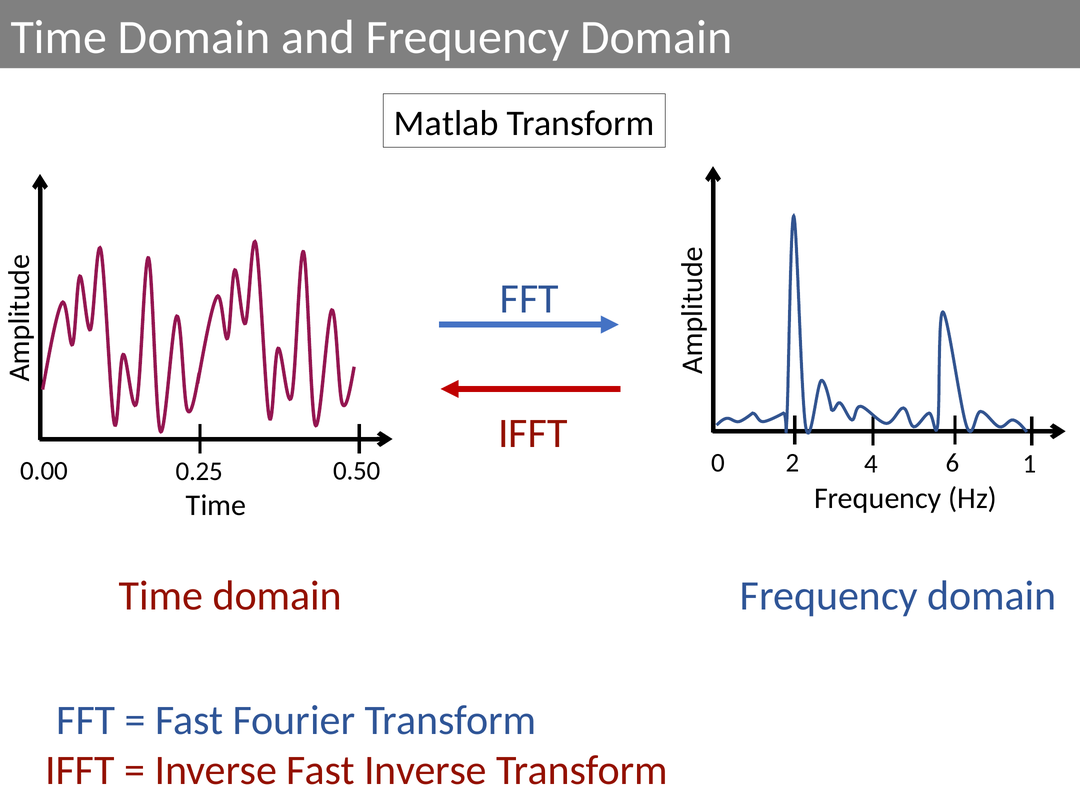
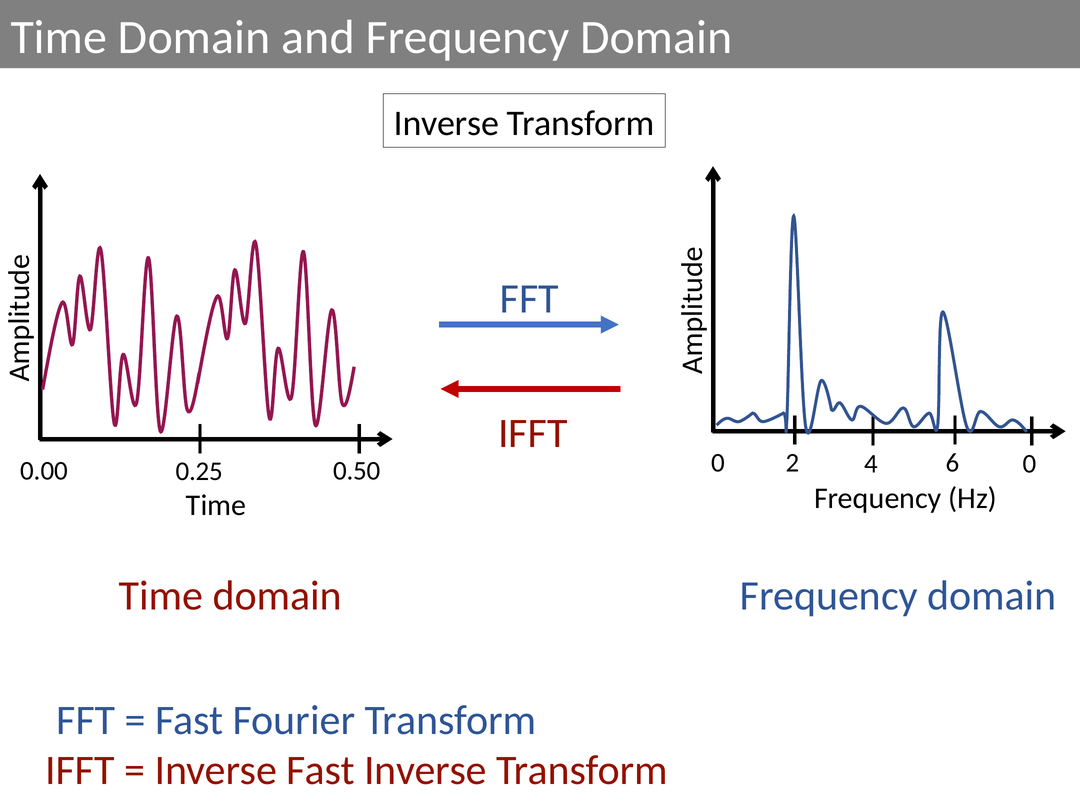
Matlab: Matlab -> Inverse (446, 123)
6 1: 1 -> 0 (1030, 464)
